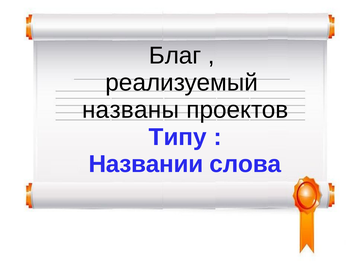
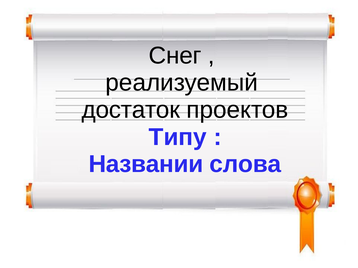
Благ: Благ -> Снег (175, 56)
названы: названы -> достаток (131, 110)
